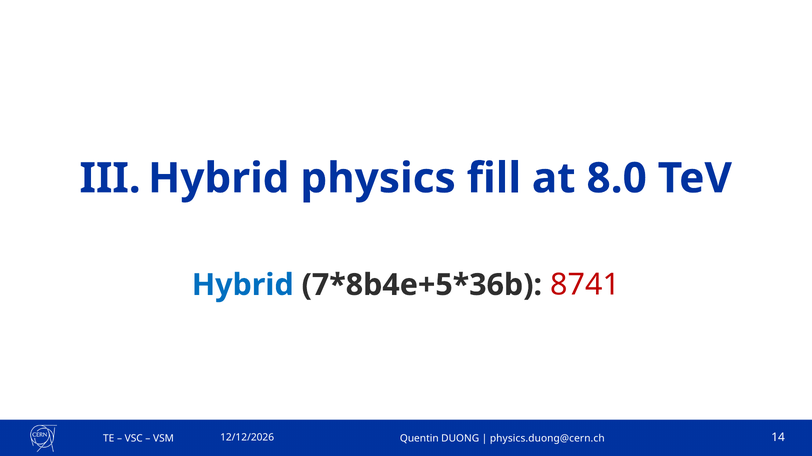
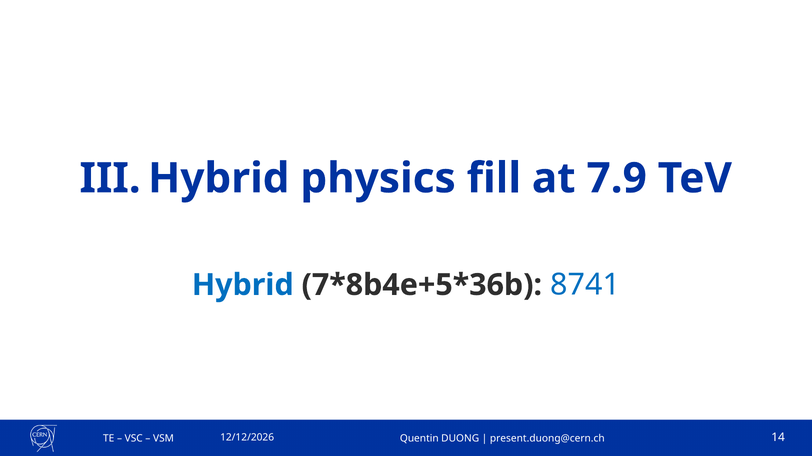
8.0: 8.0 -> 7.9 (617, 179)
8741 colour: red -> blue (585, 285)
physics.duong@cern.ch: physics.duong@cern.ch -> present.duong@cern.ch (547, 439)
